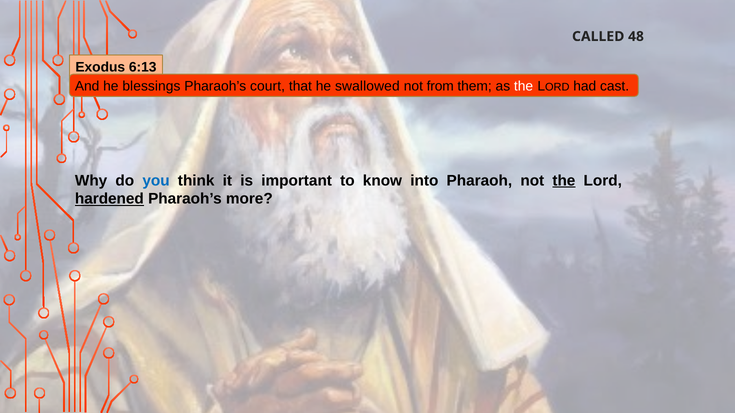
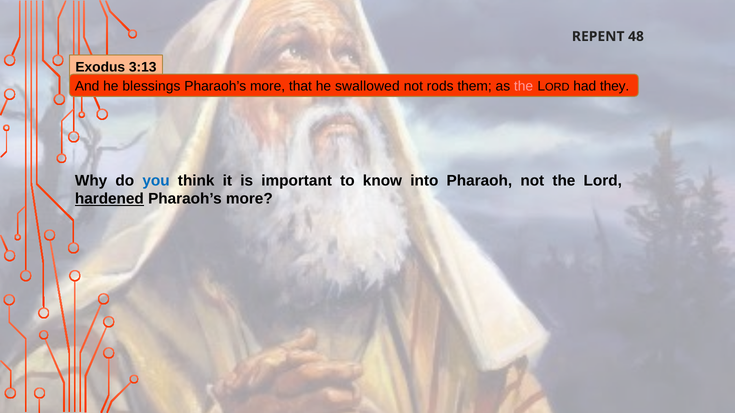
CALLED: CALLED -> REPENT (598, 36)
6:13: 6:13 -> 3:13 (143, 67)
court: court -> more (268, 86)
from: from -> rods (440, 86)
the colour: white -> pink (524, 86)
cast: cast -> they (615, 86)
the underline: present -> none (564, 181)
